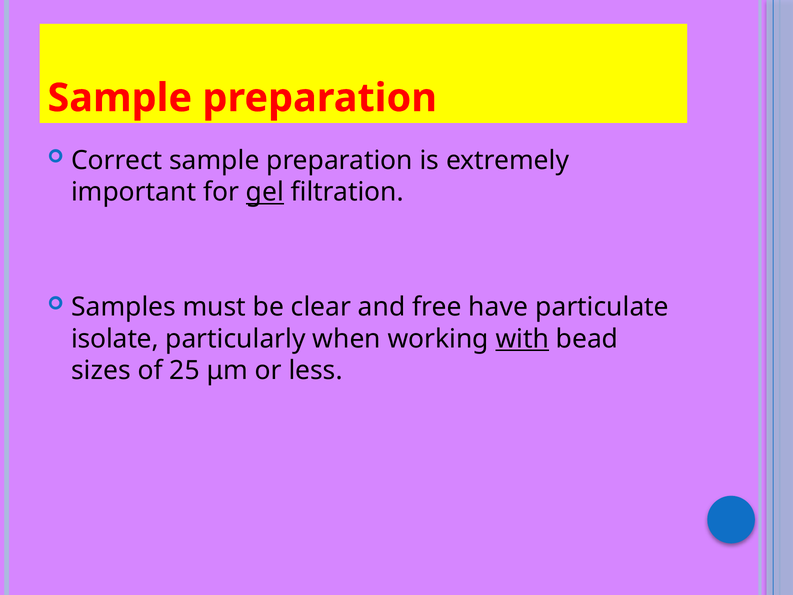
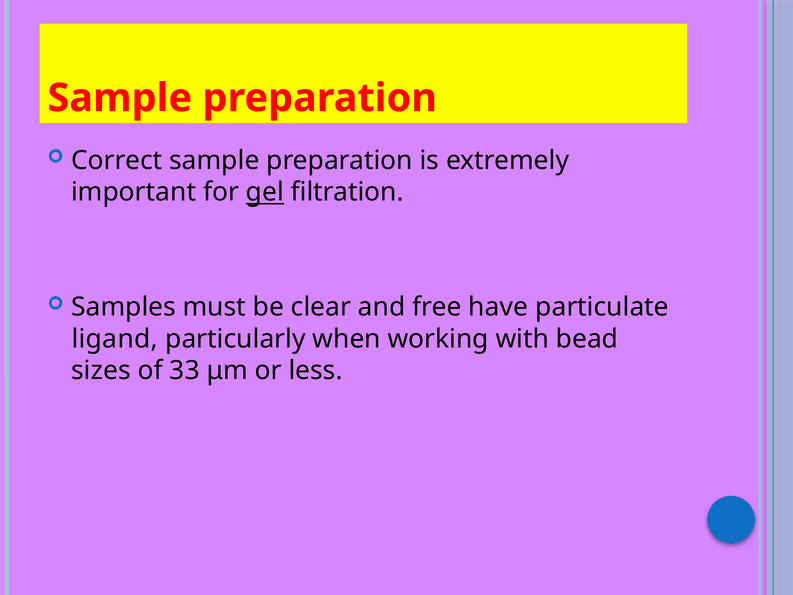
isolate: isolate -> ligand (115, 339)
with underline: present -> none (522, 339)
25: 25 -> 33 (185, 371)
